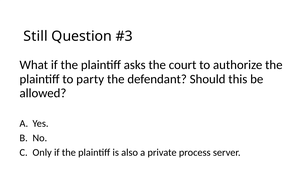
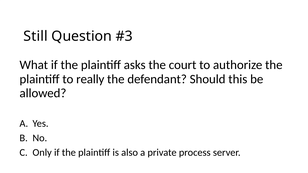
party: party -> really (90, 79)
